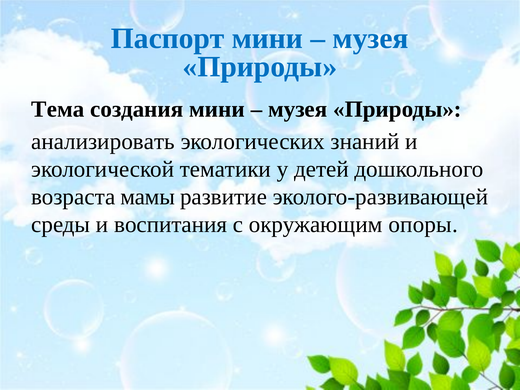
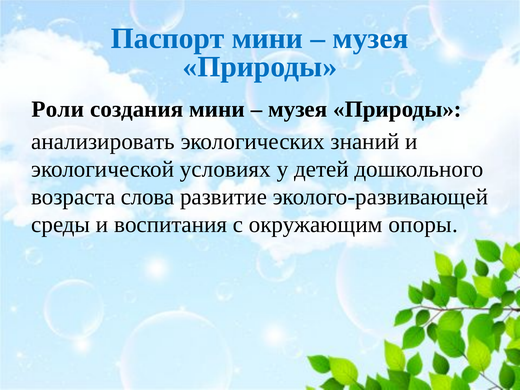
Тема: Тема -> Роли (58, 109)
тематики: тематики -> условиях (225, 169)
мамы: мамы -> слова (148, 197)
